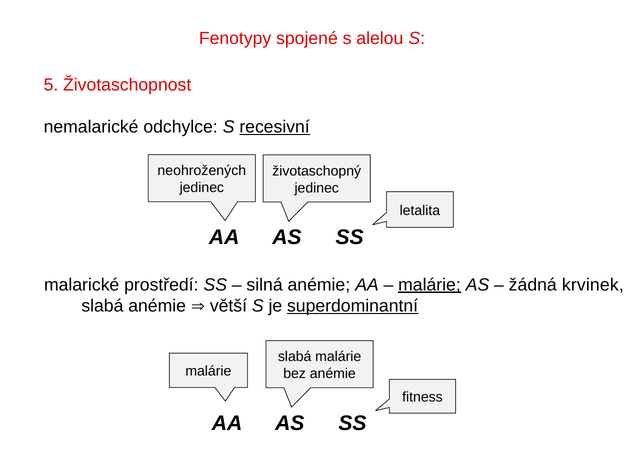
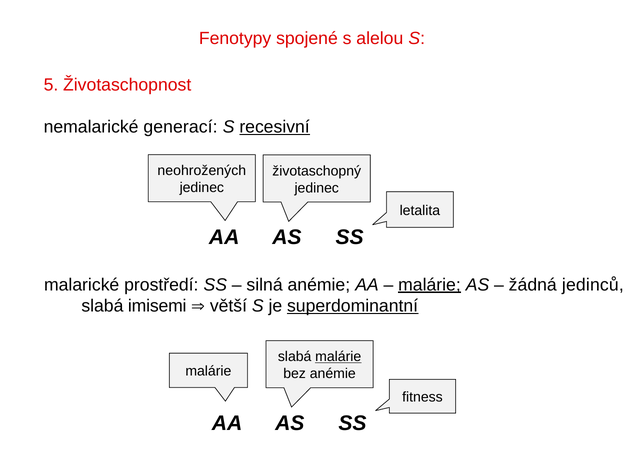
odchylce: odchylce -> generací (181, 127)
krvinek: krvinek -> jedinců (593, 285)
slabá anémie: anémie -> imisemi (157, 306)
malárie underline: none -> present (338, 357)
